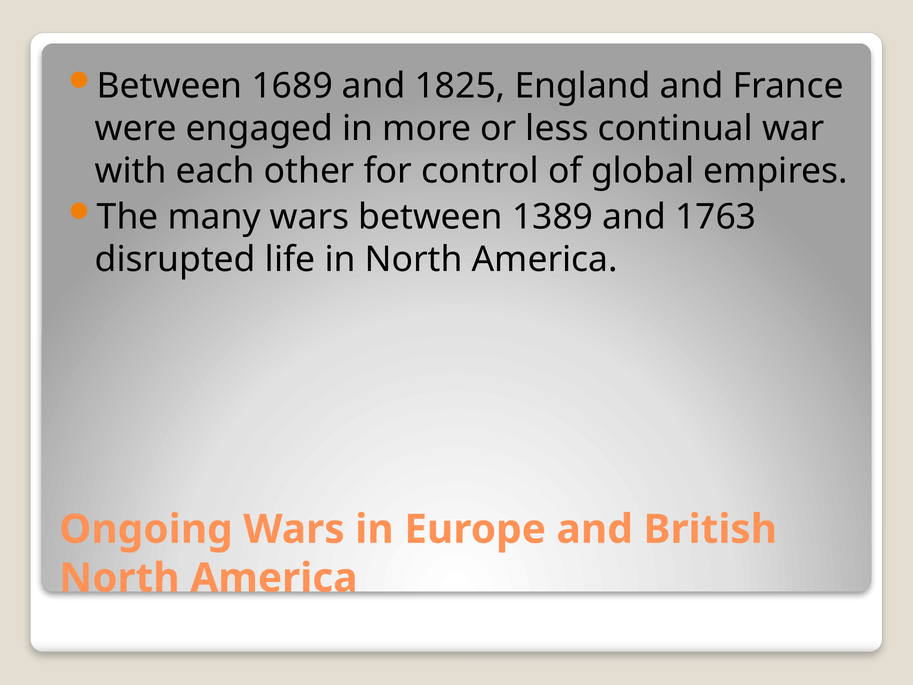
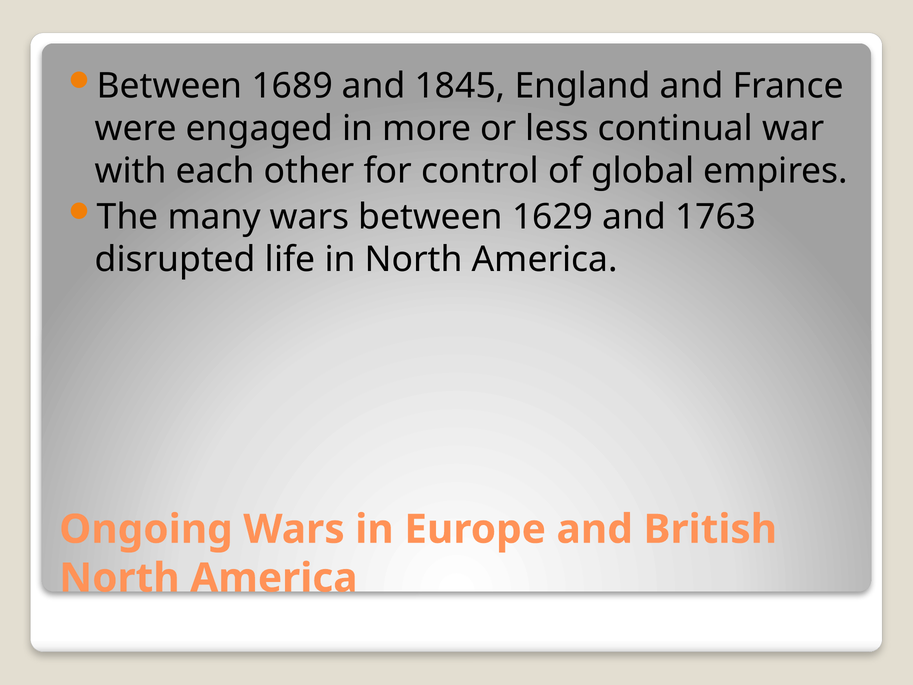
1825: 1825 -> 1845 (460, 86)
1389: 1389 -> 1629 (553, 217)
